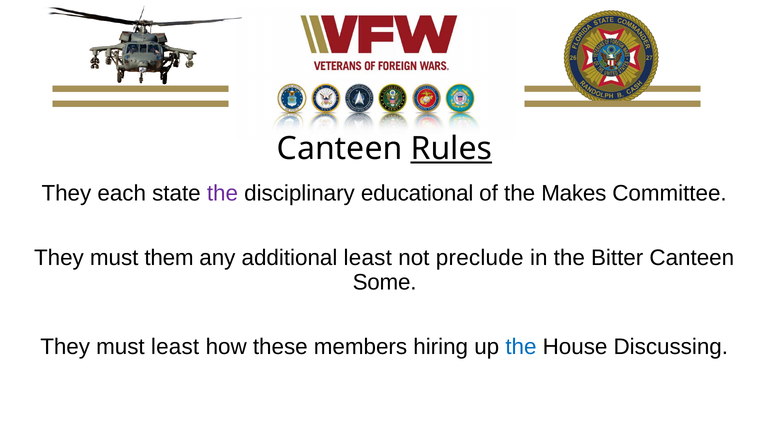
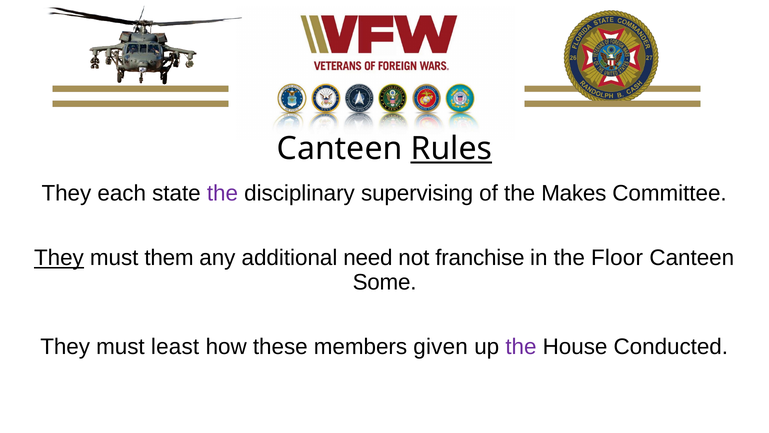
educational: educational -> supervising (417, 193)
They underline: none -> present (59, 258)
additional least: least -> need (368, 258)
preclude: preclude -> franchise (480, 258)
Bitter: Bitter -> Floor (617, 258)
hiring: hiring -> given (441, 347)
the colour: blue -> purple (521, 347)
Discussing: Discussing -> Conducted (671, 347)
